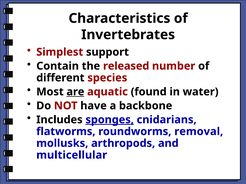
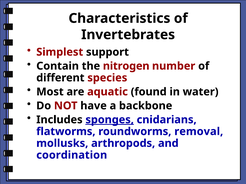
released: released -> nitrogen (126, 66)
are underline: present -> none (75, 92)
multicellular: multicellular -> coordination (72, 155)
